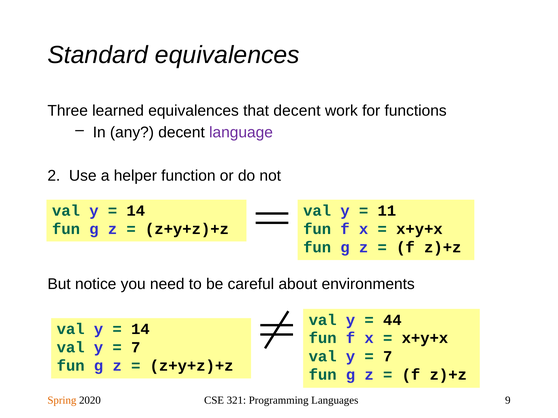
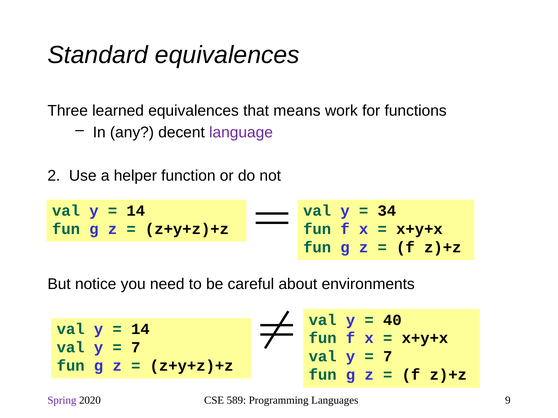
that decent: decent -> means (297, 111)
11: 11 -> 34 (387, 211)
44: 44 -> 40 (392, 320)
Spring colour: orange -> purple (62, 401)
321: 321 -> 589 (236, 401)
